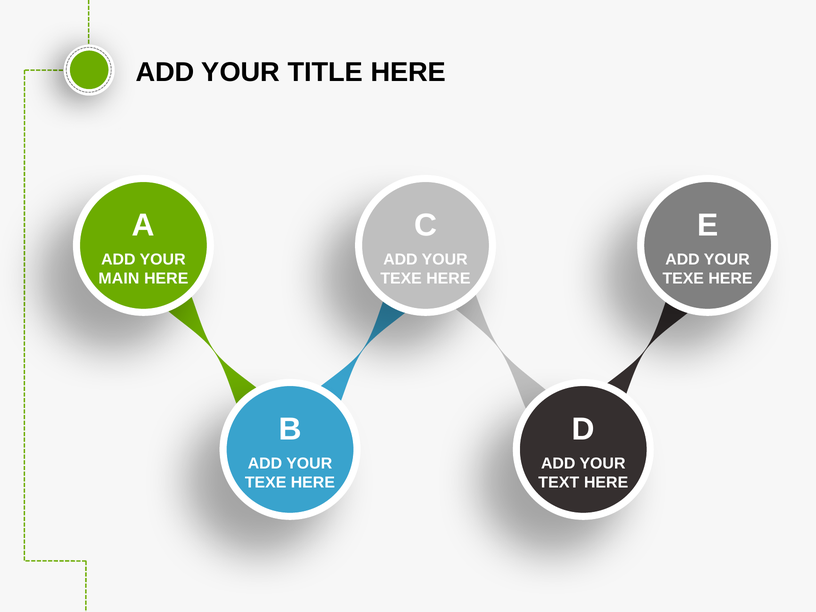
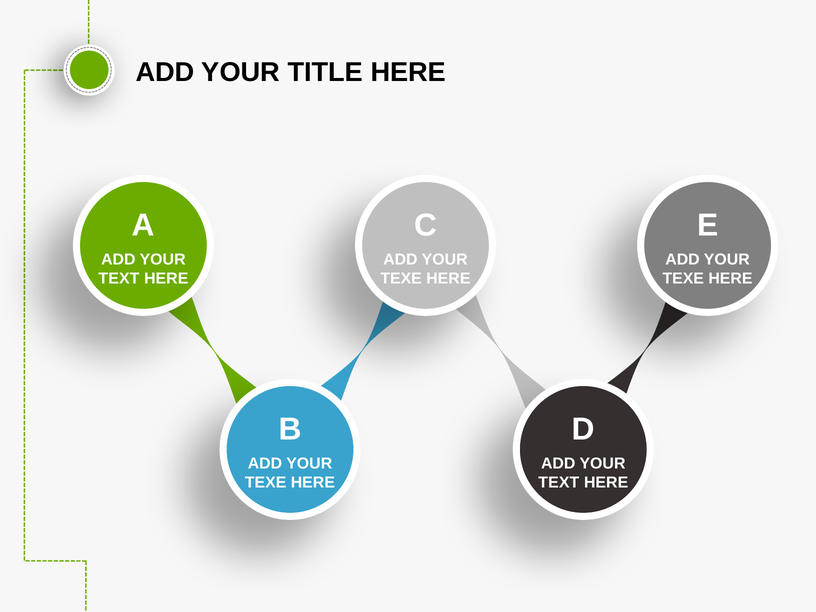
MAIN: MAIN -> TEXT (119, 278)
